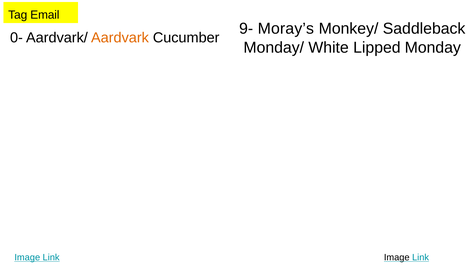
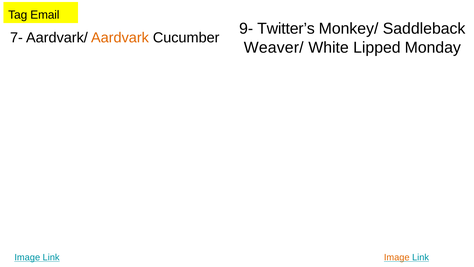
Moray’s: Moray’s -> Twitter’s (286, 29)
0-: 0- -> 7- (16, 38)
Monday/: Monday/ -> Weaver/ (274, 47)
Image colour: black -> orange (397, 257)
